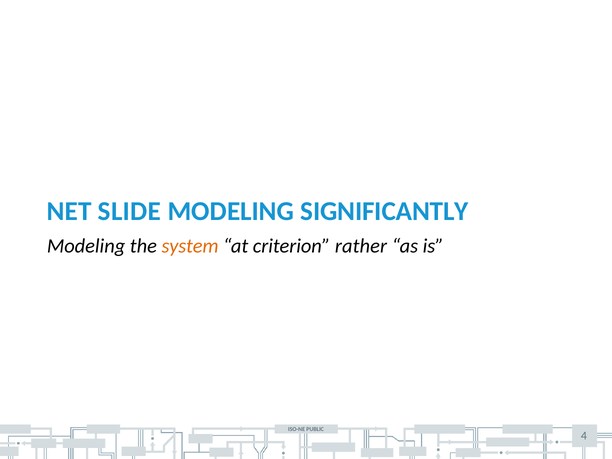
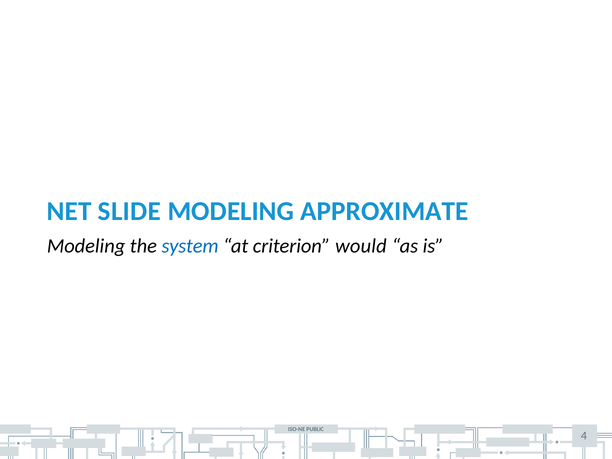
SIGNIFICANTLY: SIGNIFICANTLY -> APPROXIMATE (384, 211)
system colour: orange -> blue (190, 246)
rather: rather -> would (361, 246)
